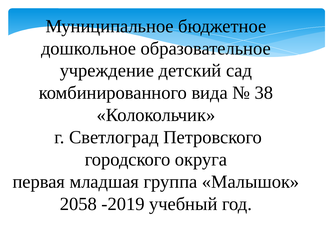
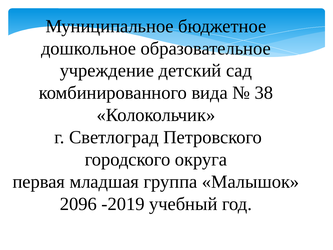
2058: 2058 -> 2096 (78, 204)
